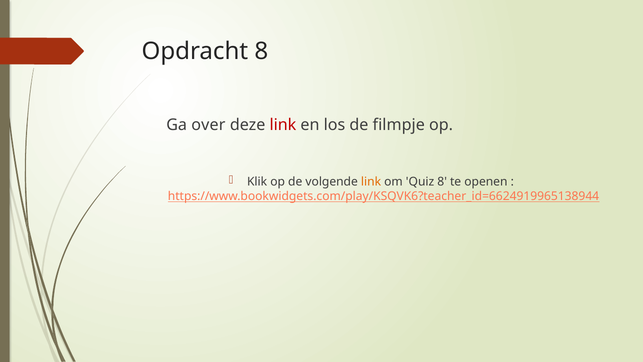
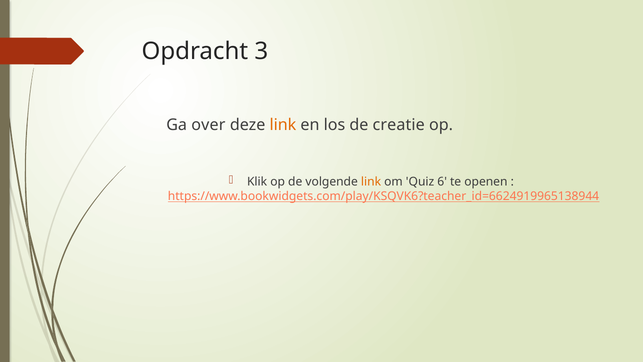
Opdracht 8: 8 -> 3 (261, 51)
link colour: red -> orange (283, 125)
filmpje: filmpje -> creatie (399, 125)
Quiz 8: 8 -> 6 (442, 182)
